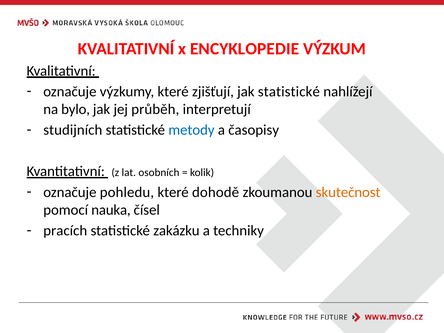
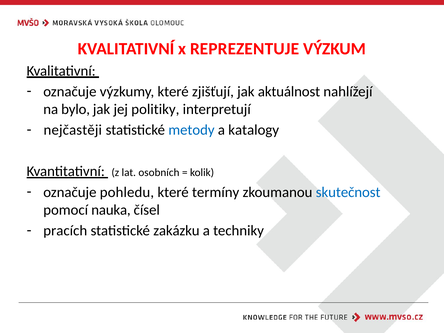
ENCYKLOPEDIE: ENCYKLOPEDIE -> REPREZENTUJE (245, 49)
jak statistické: statistické -> aktuálnost (289, 92)
průběh: průběh -> politiky (155, 109)
studijních: studijních -> nejčastěji (73, 130)
časopisy: časopisy -> katalogy (254, 130)
dohodě: dohodě -> termíny (216, 192)
skutečnost colour: orange -> blue (348, 192)
